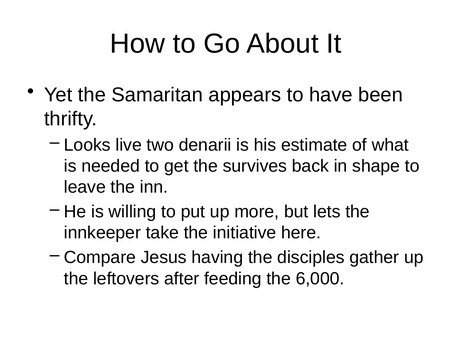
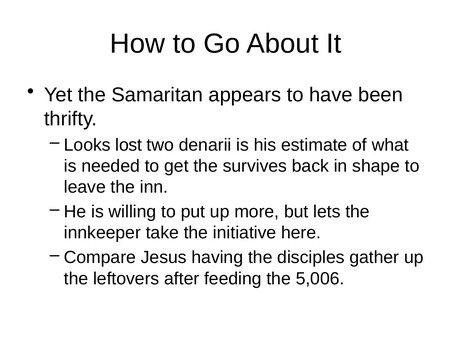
live: live -> lost (129, 145)
6,000: 6,000 -> 5,006 (320, 279)
